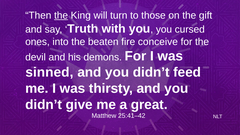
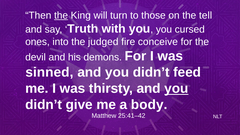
gift: gift -> tell (206, 15)
beaten: beaten -> judged (103, 42)
you underline: none -> present (176, 89)
great: great -> body (149, 105)
